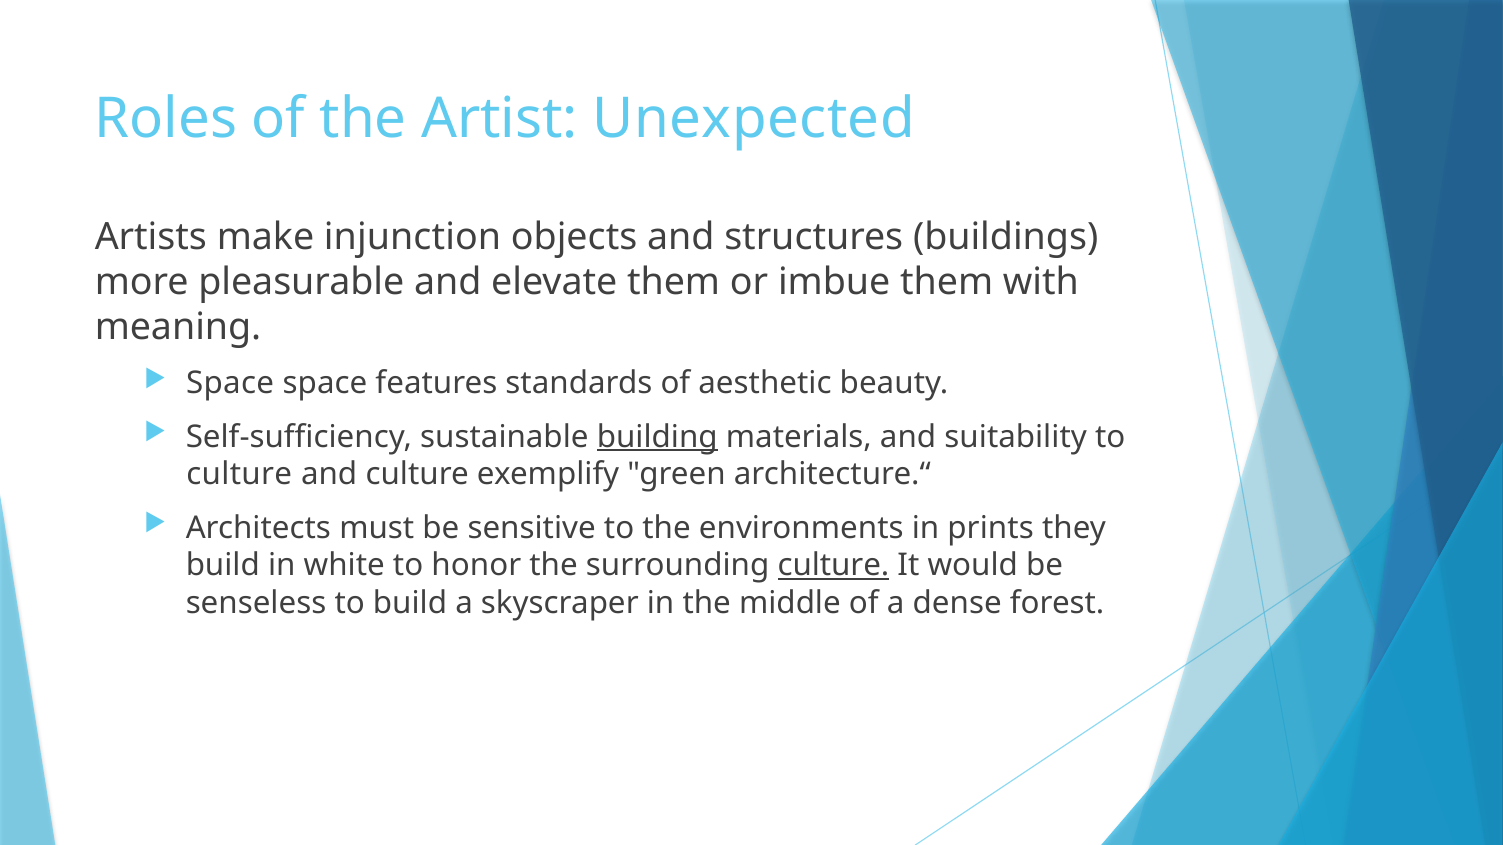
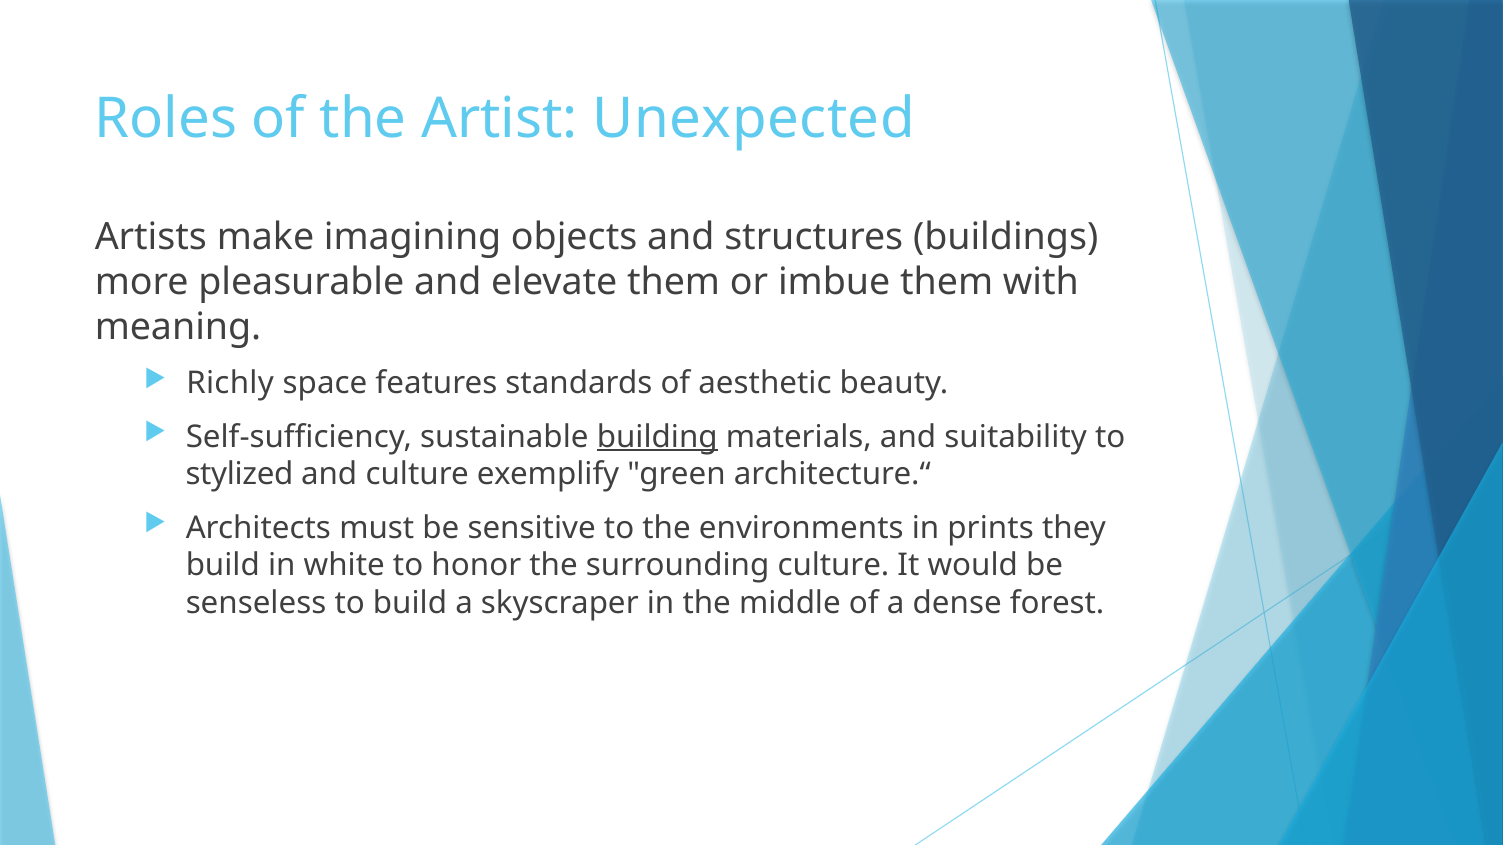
injunction: injunction -> imagining (413, 237)
Space: Space -> Richly (230, 384)
culture: culture -> stylized (239, 475)
culture underline: present -> none (833, 566)
